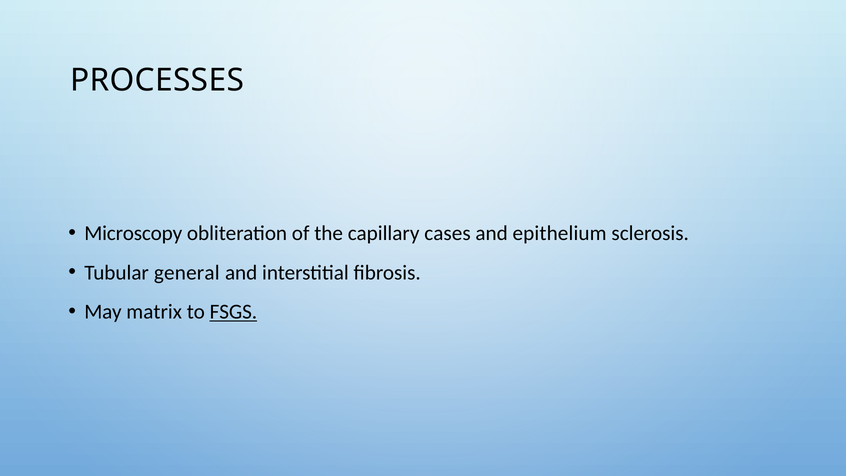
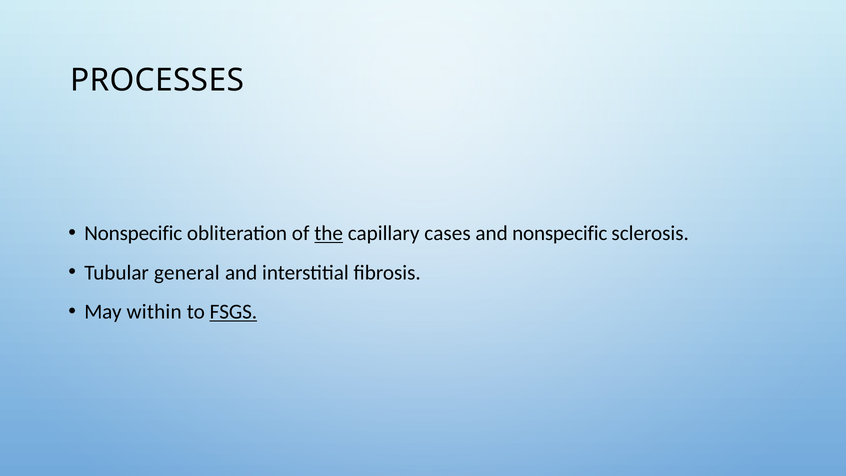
Microscopy: Microscopy -> Nonspecific (133, 233)
the underline: none -> present (329, 233)
and epithelium: epithelium -> nonspecific (560, 233)
matrix: matrix -> within (154, 312)
